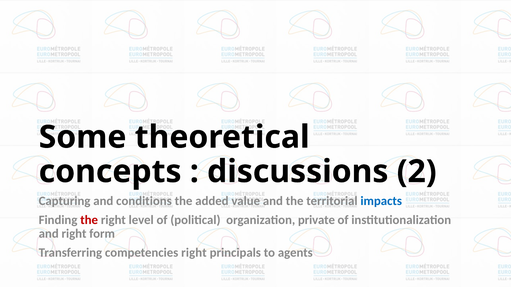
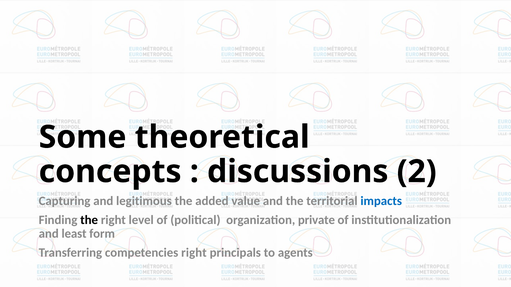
conditions: conditions -> legitimous (144, 201)
the colour: red -> black (89, 220)
and right: right -> least (74, 234)
